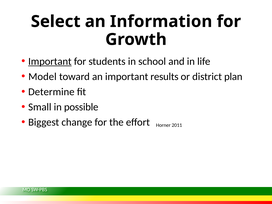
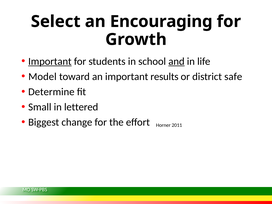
Information: Information -> Encouraging (161, 21)
and underline: none -> present (176, 61)
plan: plan -> safe (233, 77)
possible: possible -> lettered (81, 107)
